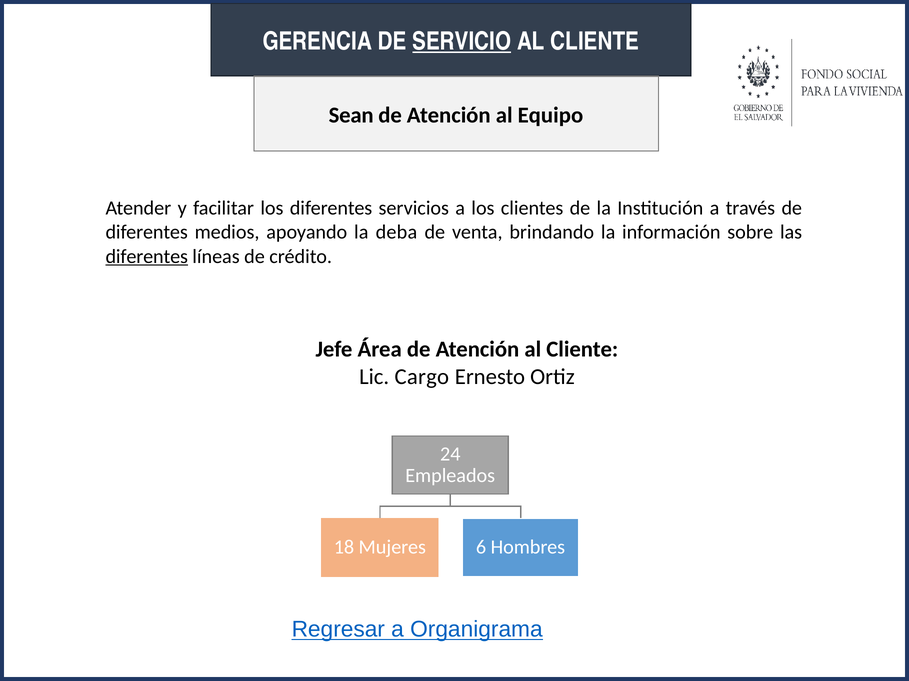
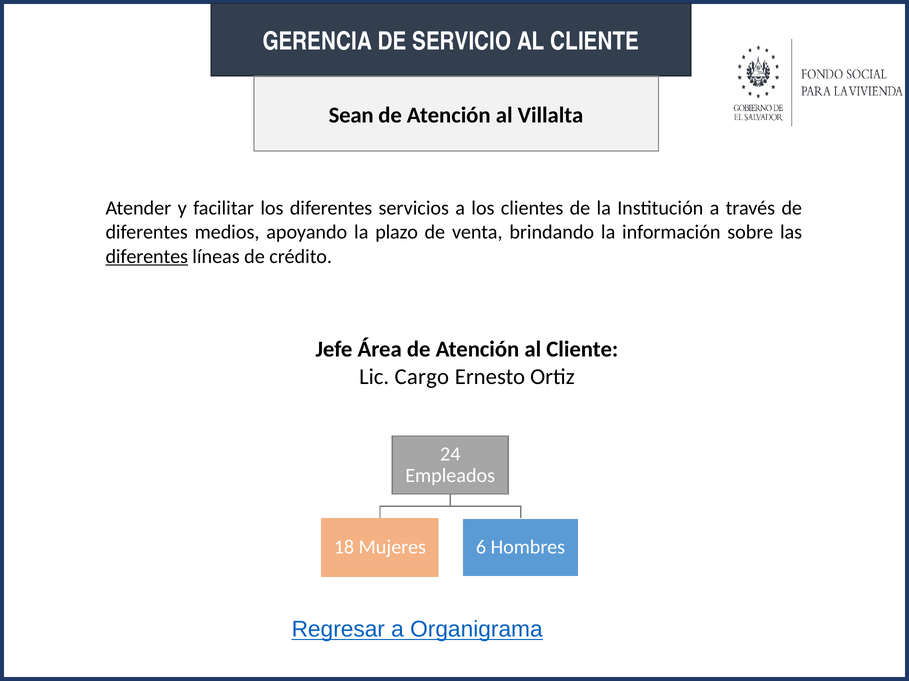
SERVICIO underline: present -> none (462, 42)
Equipo: Equipo -> Villalta (550, 115)
deba: deba -> plazo (397, 232)
